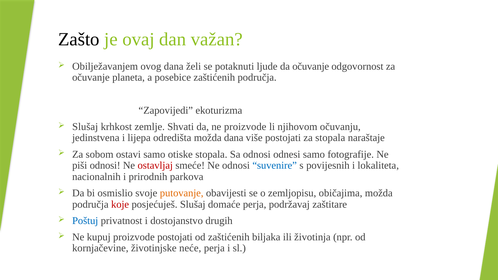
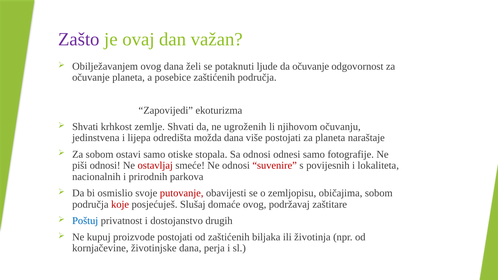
Zašto colour: black -> purple (79, 39)
Slušaj: Slušaj -> Shvati (85, 127)
ne proizvode: proizvode -> ugroženih (245, 127)
za stopala: stopala -> planeta (330, 138)
suvenire colour: blue -> red (275, 166)
putovanje colour: orange -> red (182, 193)
običajima možda: možda -> sobom (379, 193)
domaće perja: perja -> ovog (255, 204)
životinjske neće: neće -> dana (190, 248)
